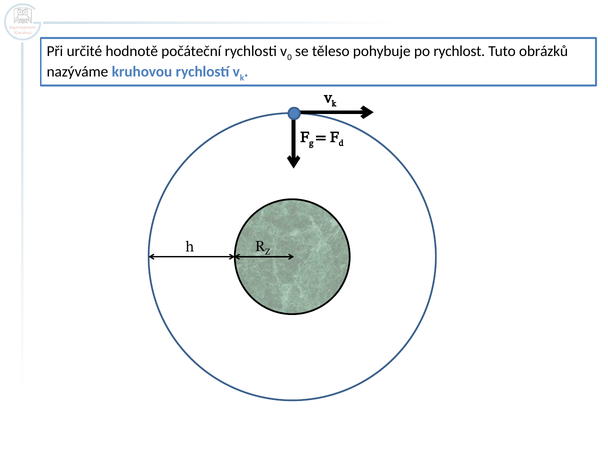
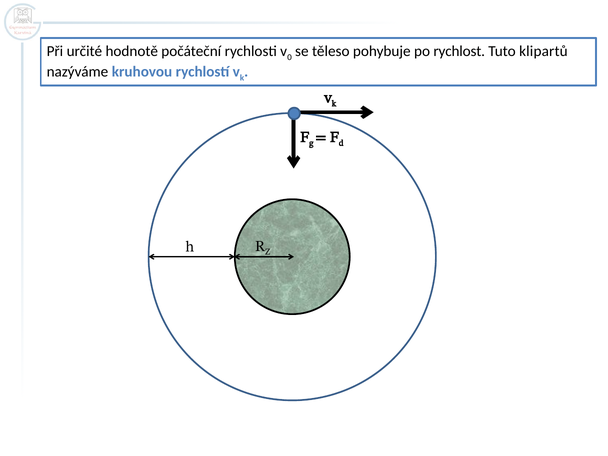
obrázků: obrázků -> klipartů (543, 51)
